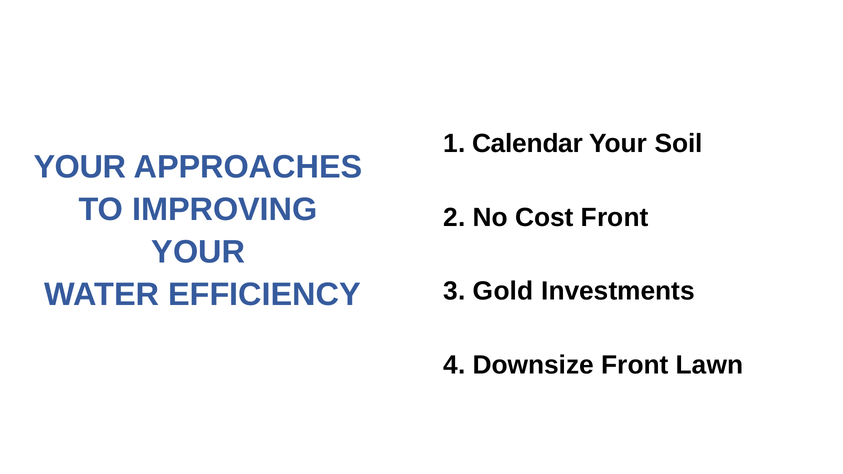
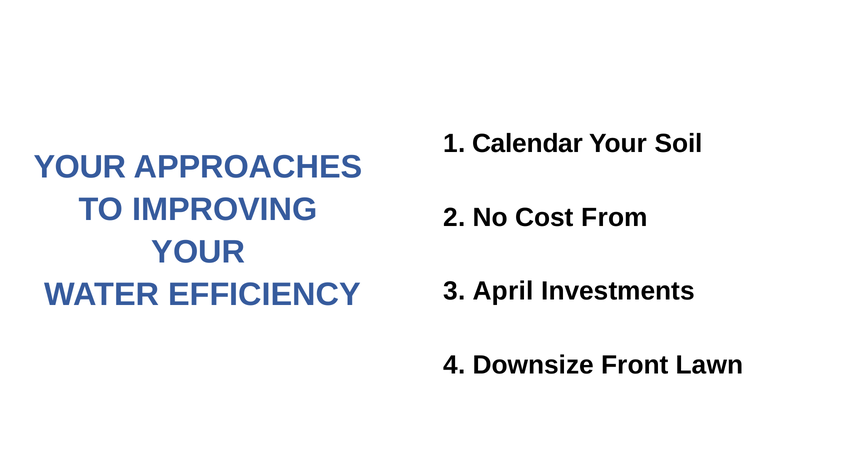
Cost Front: Front -> From (615, 218)
Gold: Gold -> April (503, 291)
